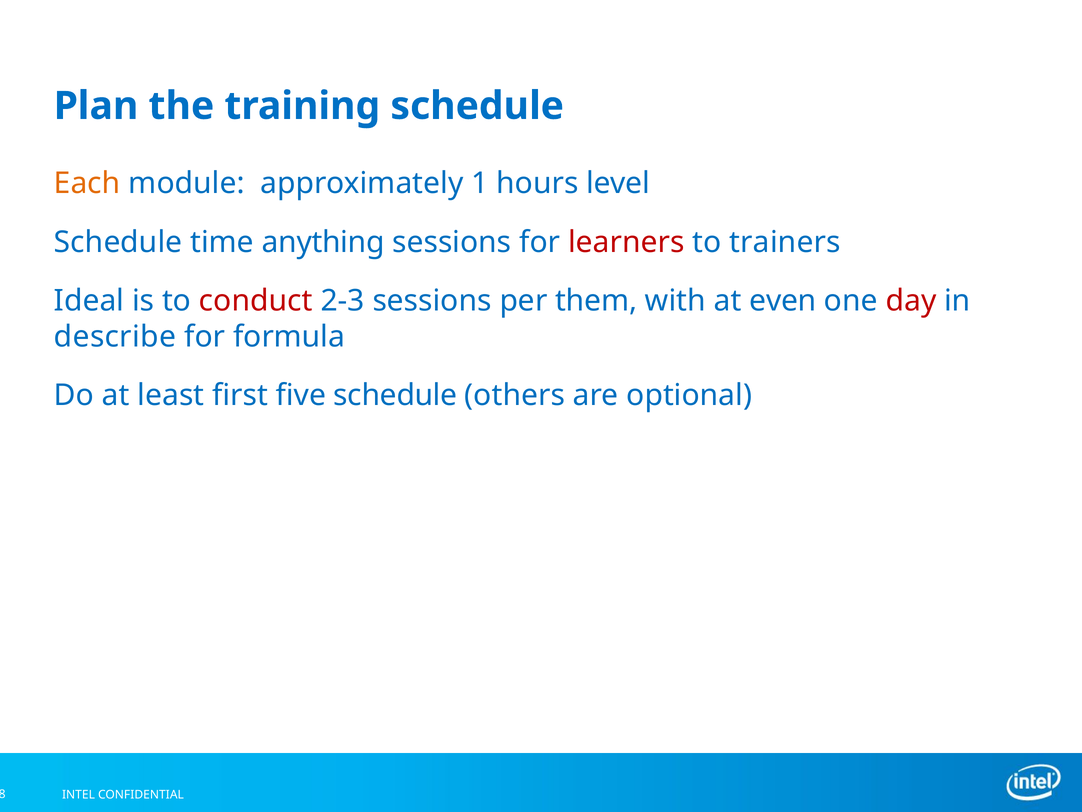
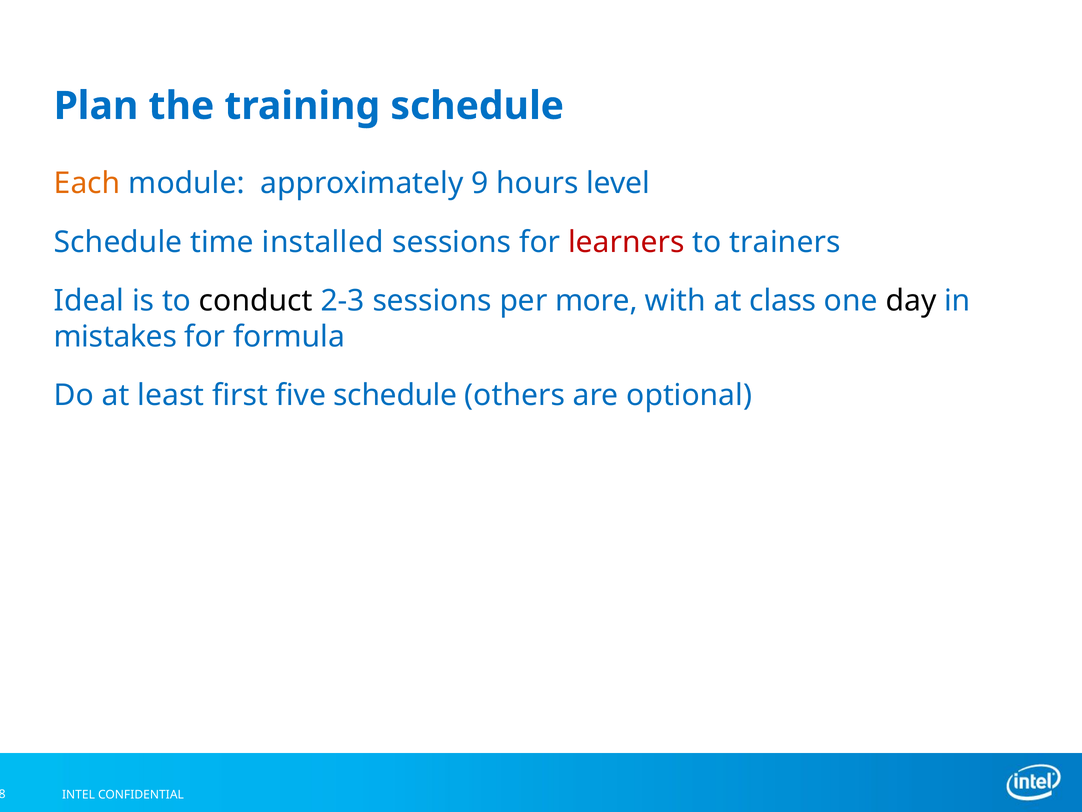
1: 1 -> 9 (480, 183)
anything: anything -> installed (323, 242)
conduct colour: red -> black (256, 301)
them: them -> more (596, 301)
even: even -> class (783, 301)
day colour: red -> black (911, 301)
describe: describe -> mistakes (115, 337)
